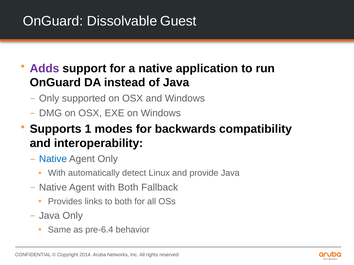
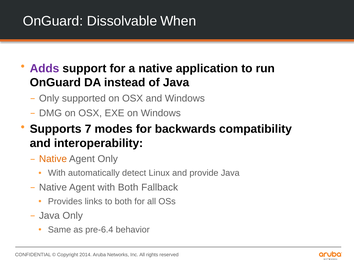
Guest: Guest -> When (178, 21)
1: 1 -> 7 (88, 129)
Native colour: blue -> orange (53, 159)
